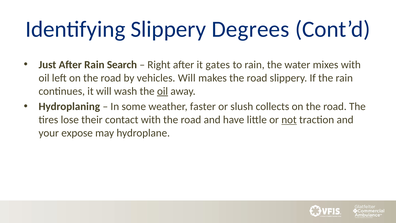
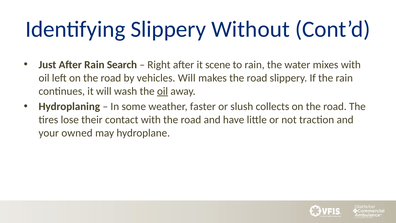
Degrees: Degrees -> Without (251, 29)
gates: gates -> scene (218, 65)
not underline: present -> none (289, 120)
expose: expose -> owned (77, 133)
